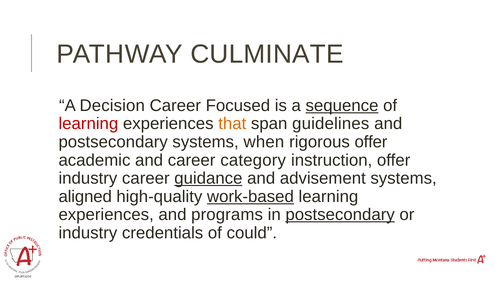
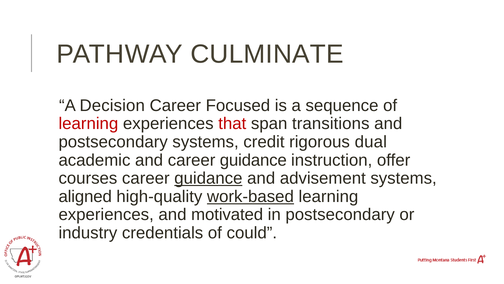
sequence underline: present -> none (342, 105)
that colour: orange -> red (232, 124)
guidelines: guidelines -> transitions (331, 124)
when: when -> credit (264, 142)
rigorous offer: offer -> dual (371, 142)
and career category: category -> guidance (253, 160)
industry: industry -> courses (88, 178)
programs: programs -> motivated (227, 214)
postsecondary underline: present -> none (340, 214)
